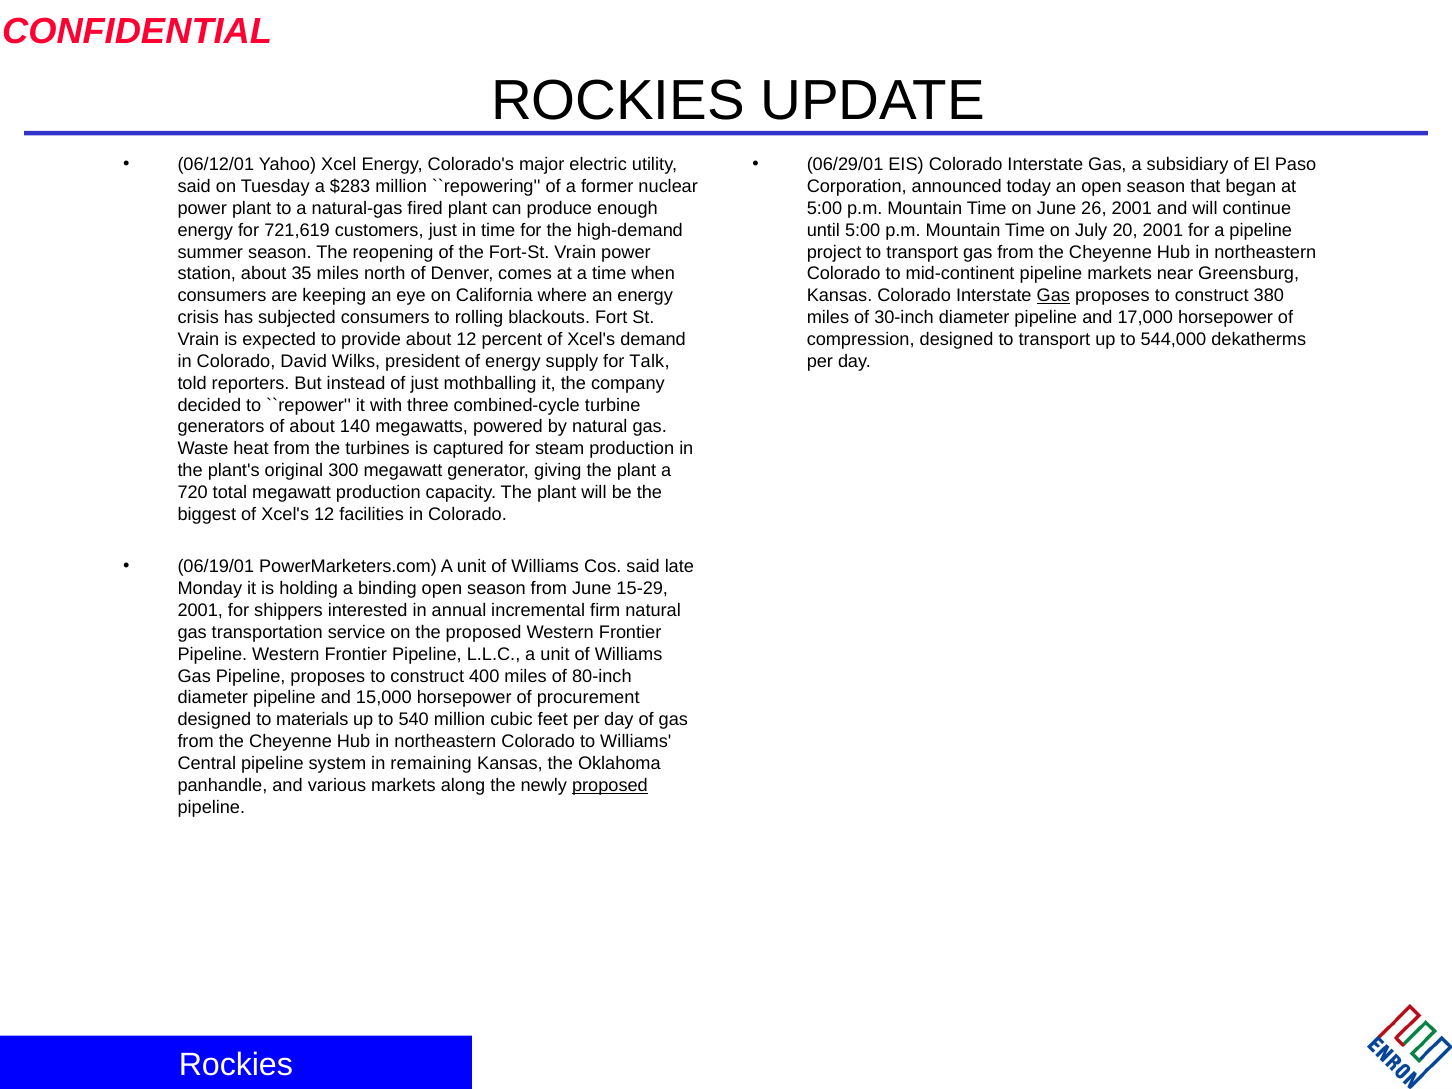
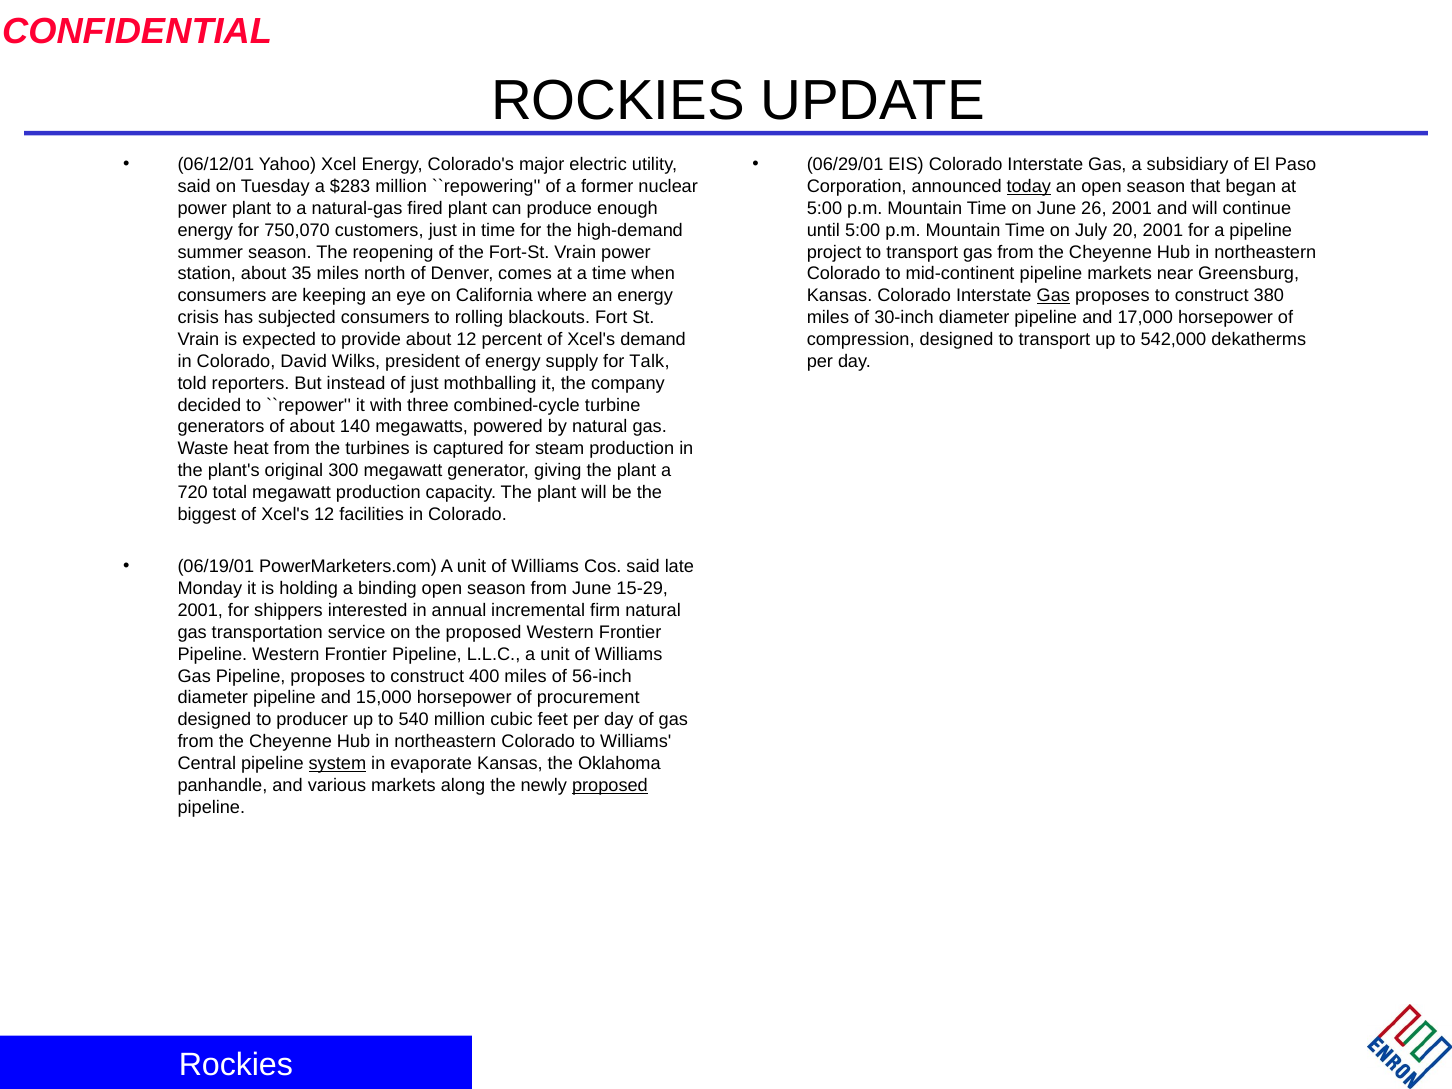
today underline: none -> present (1029, 187)
721,619: 721,619 -> 750,070 (297, 230)
544,000: 544,000 -> 542,000 (1173, 339)
80-inch: 80-inch -> 56-inch (602, 676)
materials: materials -> producer (312, 720)
system underline: none -> present (337, 763)
remaining: remaining -> evaporate (431, 763)
